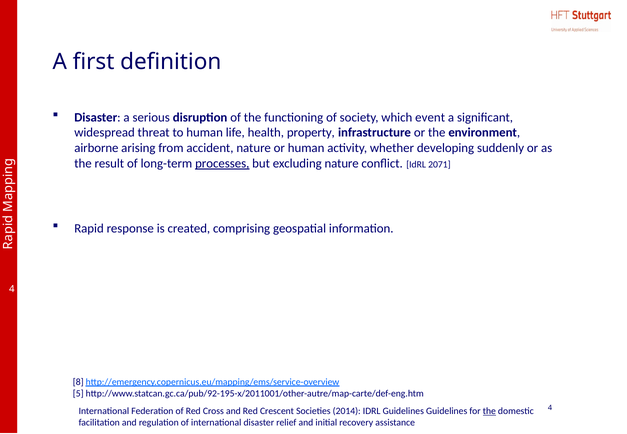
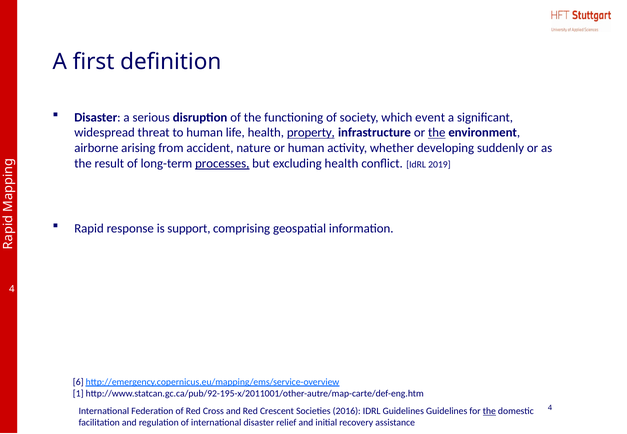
property underline: none -> present (311, 133)
the underline: none -> present (437, 133)
excluding nature: nature -> health (342, 164)
2071: 2071 -> 2019 (439, 165)
created: created -> support (189, 228)
8: 8 -> 6 (78, 382)
5: 5 -> 1 (78, 394)
2014: 2014 -> 2016 (347, 411)
